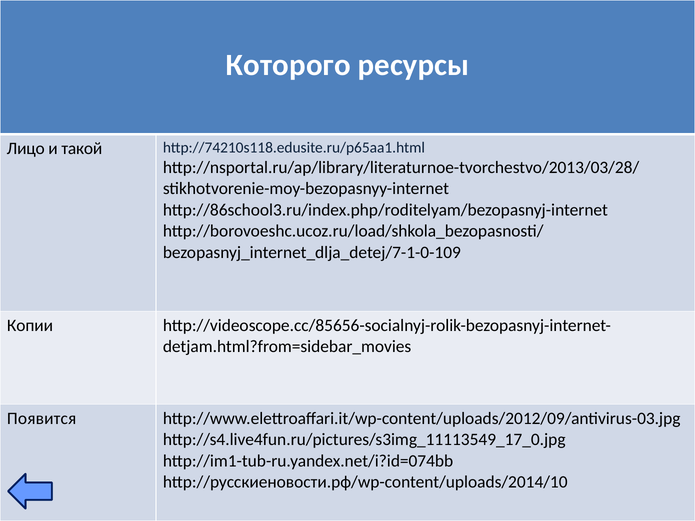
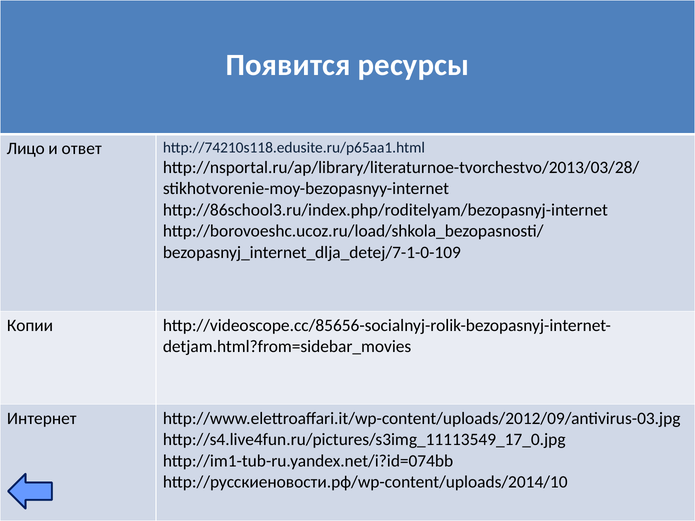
Которого: Которого -> Появится (288, 65)
такой: такой -> ответ (82, 149)
Появится: Появится -> Интернет (42, 419)
